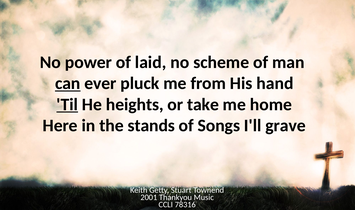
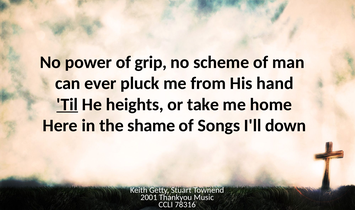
laid: laid -> grip (151, 62)
can underline: present -> none (68, 84)
stands: stands -> shame (151, 126)
grave: grave -> down (286, 126)
